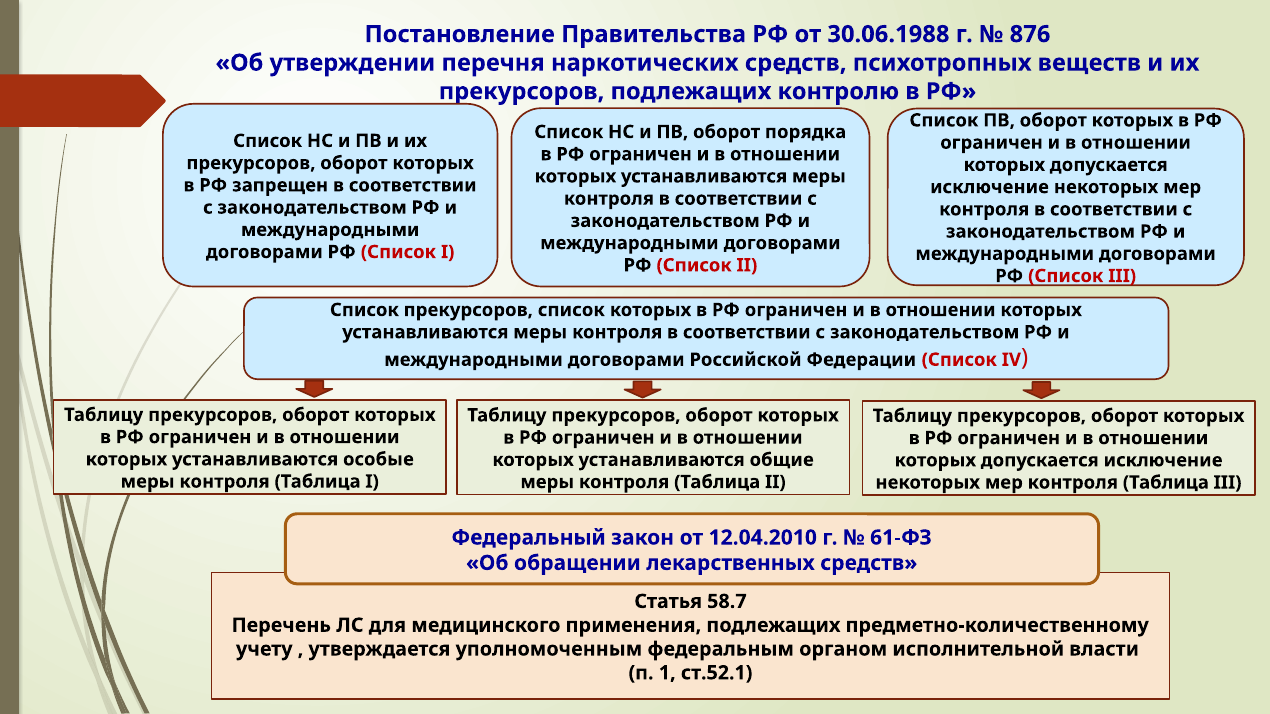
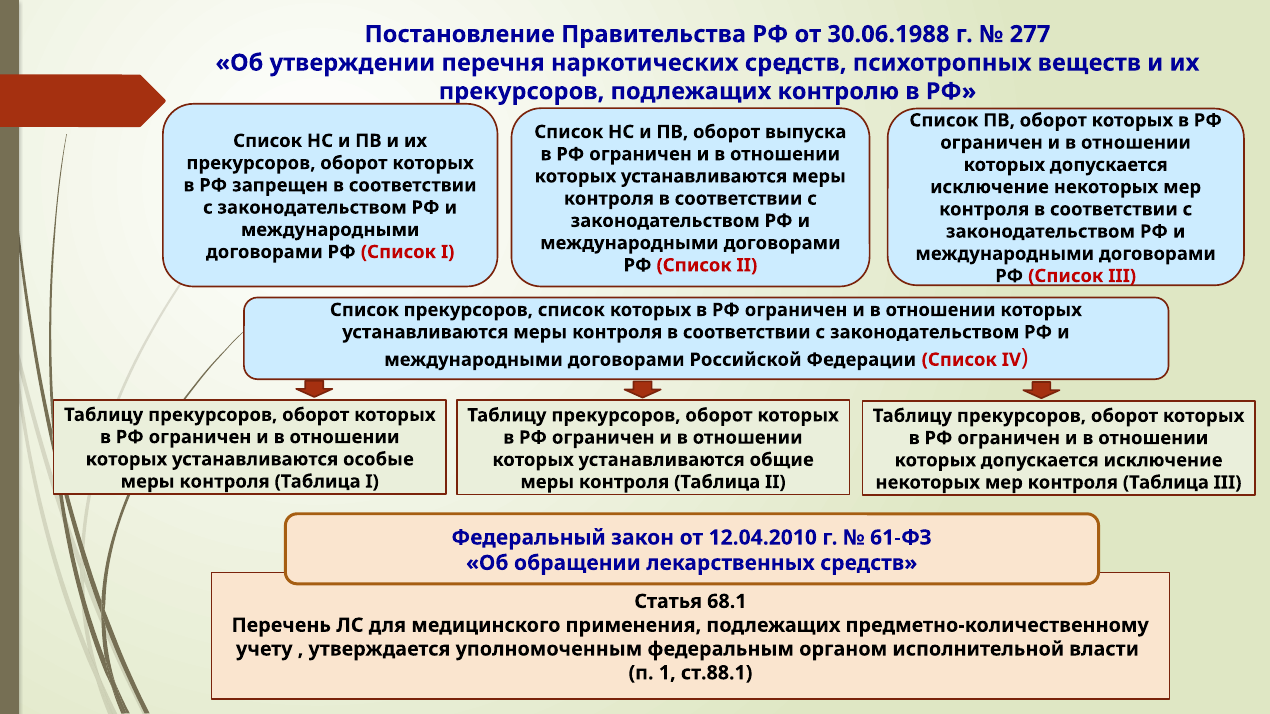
876: 876 -> 277 (1030, 34)
порядка: порядка -> выпуска (806, 132)
58.7: 58.7 -> 68.1 (727, 602)
ст.52.1: ст.52.1 -> ст.88.1 (717, 673)
